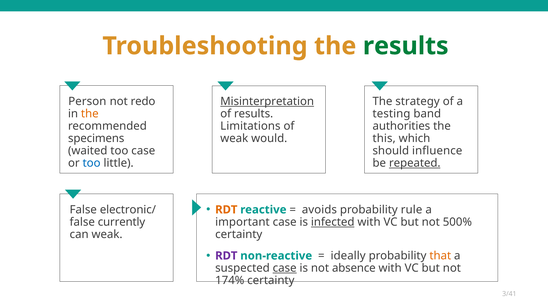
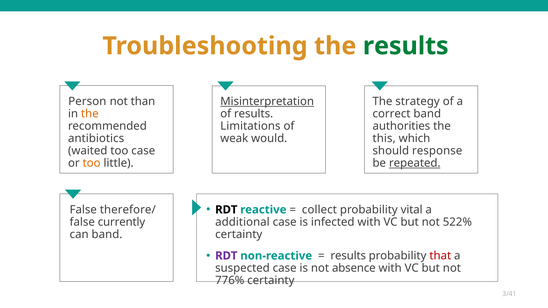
redo: redo -> than (143, 102)
testing: testing -> correct (392, 114)
specimens: specimens -> antibiotics (96, 138)
influence: influence -> response (437, 151)
too colour: blue -> orange (92, 163)
RDT colour: orange -> black (226, 210)
avoids: avoids -> collect (319, 210)
rule: rule -> vital (412, 210)
electronic/: electronic/ -> therefore/ (128, 210)
important: important -> additional (242, 222)
infected underline: present -> none (333, 222)
500%: 500% -> 522% (457, 222)
can weak: weak -> band (107, 234)
ideally: ideally -> results (348, 256)
that colour: orange -> red (440, 256)
case underline: present -> none (285, 268)
174%: 174% -> 776% (230, 281)
